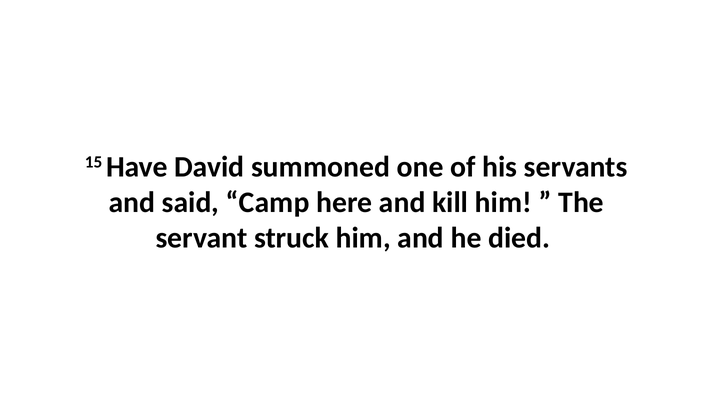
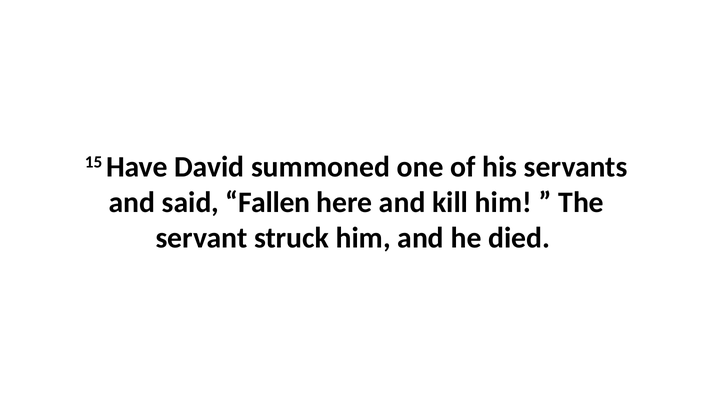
Camp: Camp -> Fallen (268, 203)
